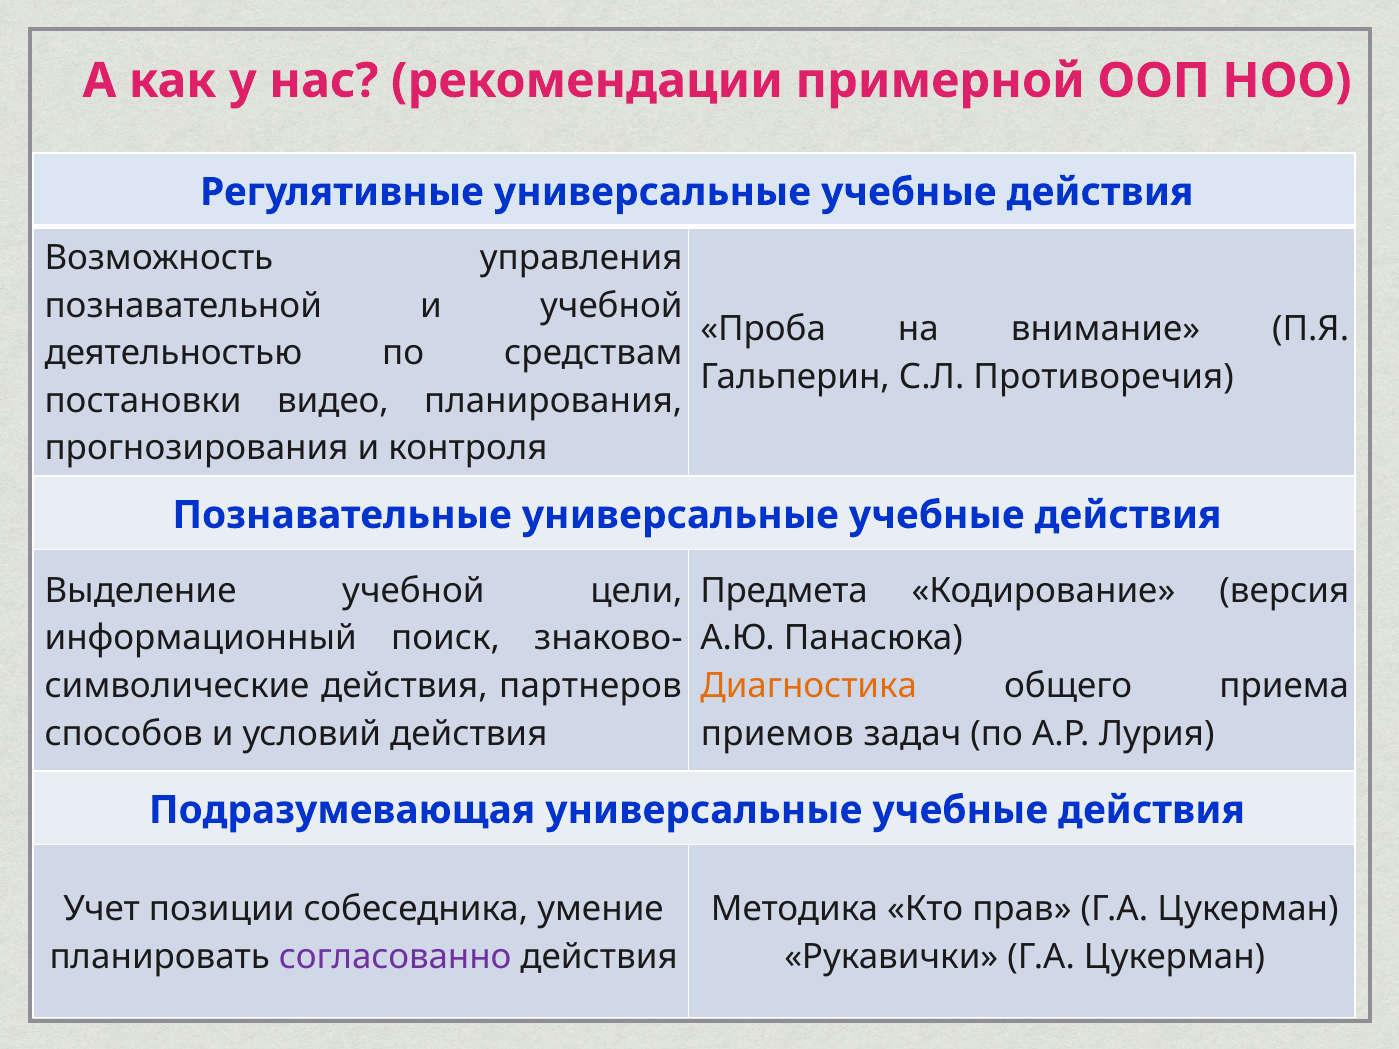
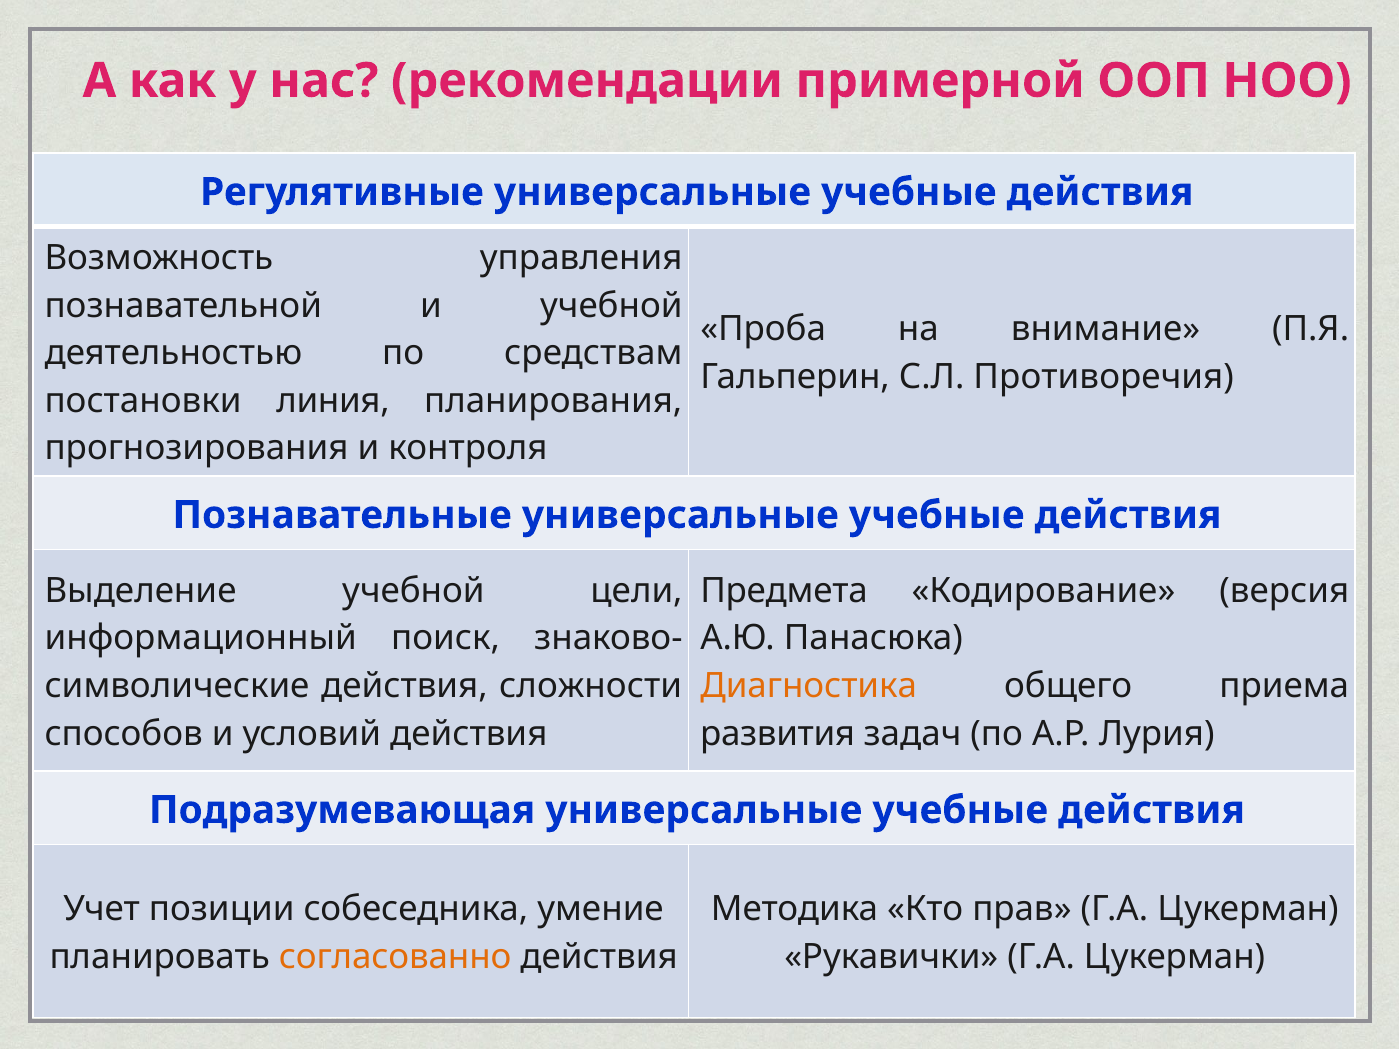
видео: видео -> линия (333, 401)
партнеров: партнеров -> сложности (591, 686)
приемов: приемов -> развития (778, 734)
согласованно colour: purple -> orange (395, 957)
